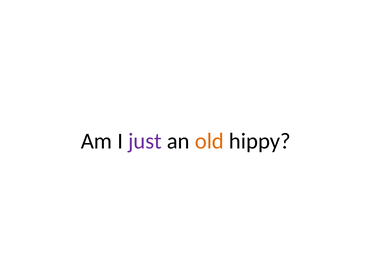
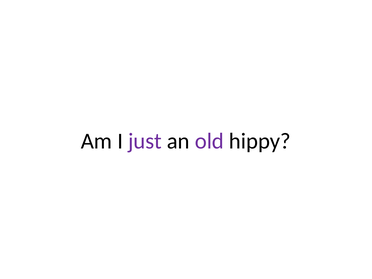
old colour: orange -> purple (209, 141)
